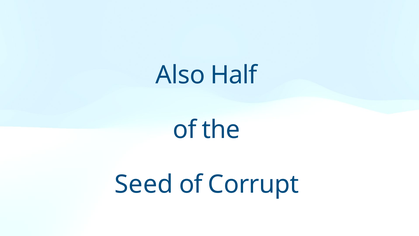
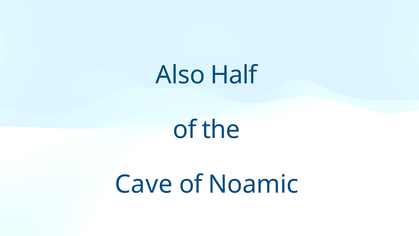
Seed: Seed -> Cave (144, 184)
Corrupt: Corrupt -> Noamic (253, 184)
